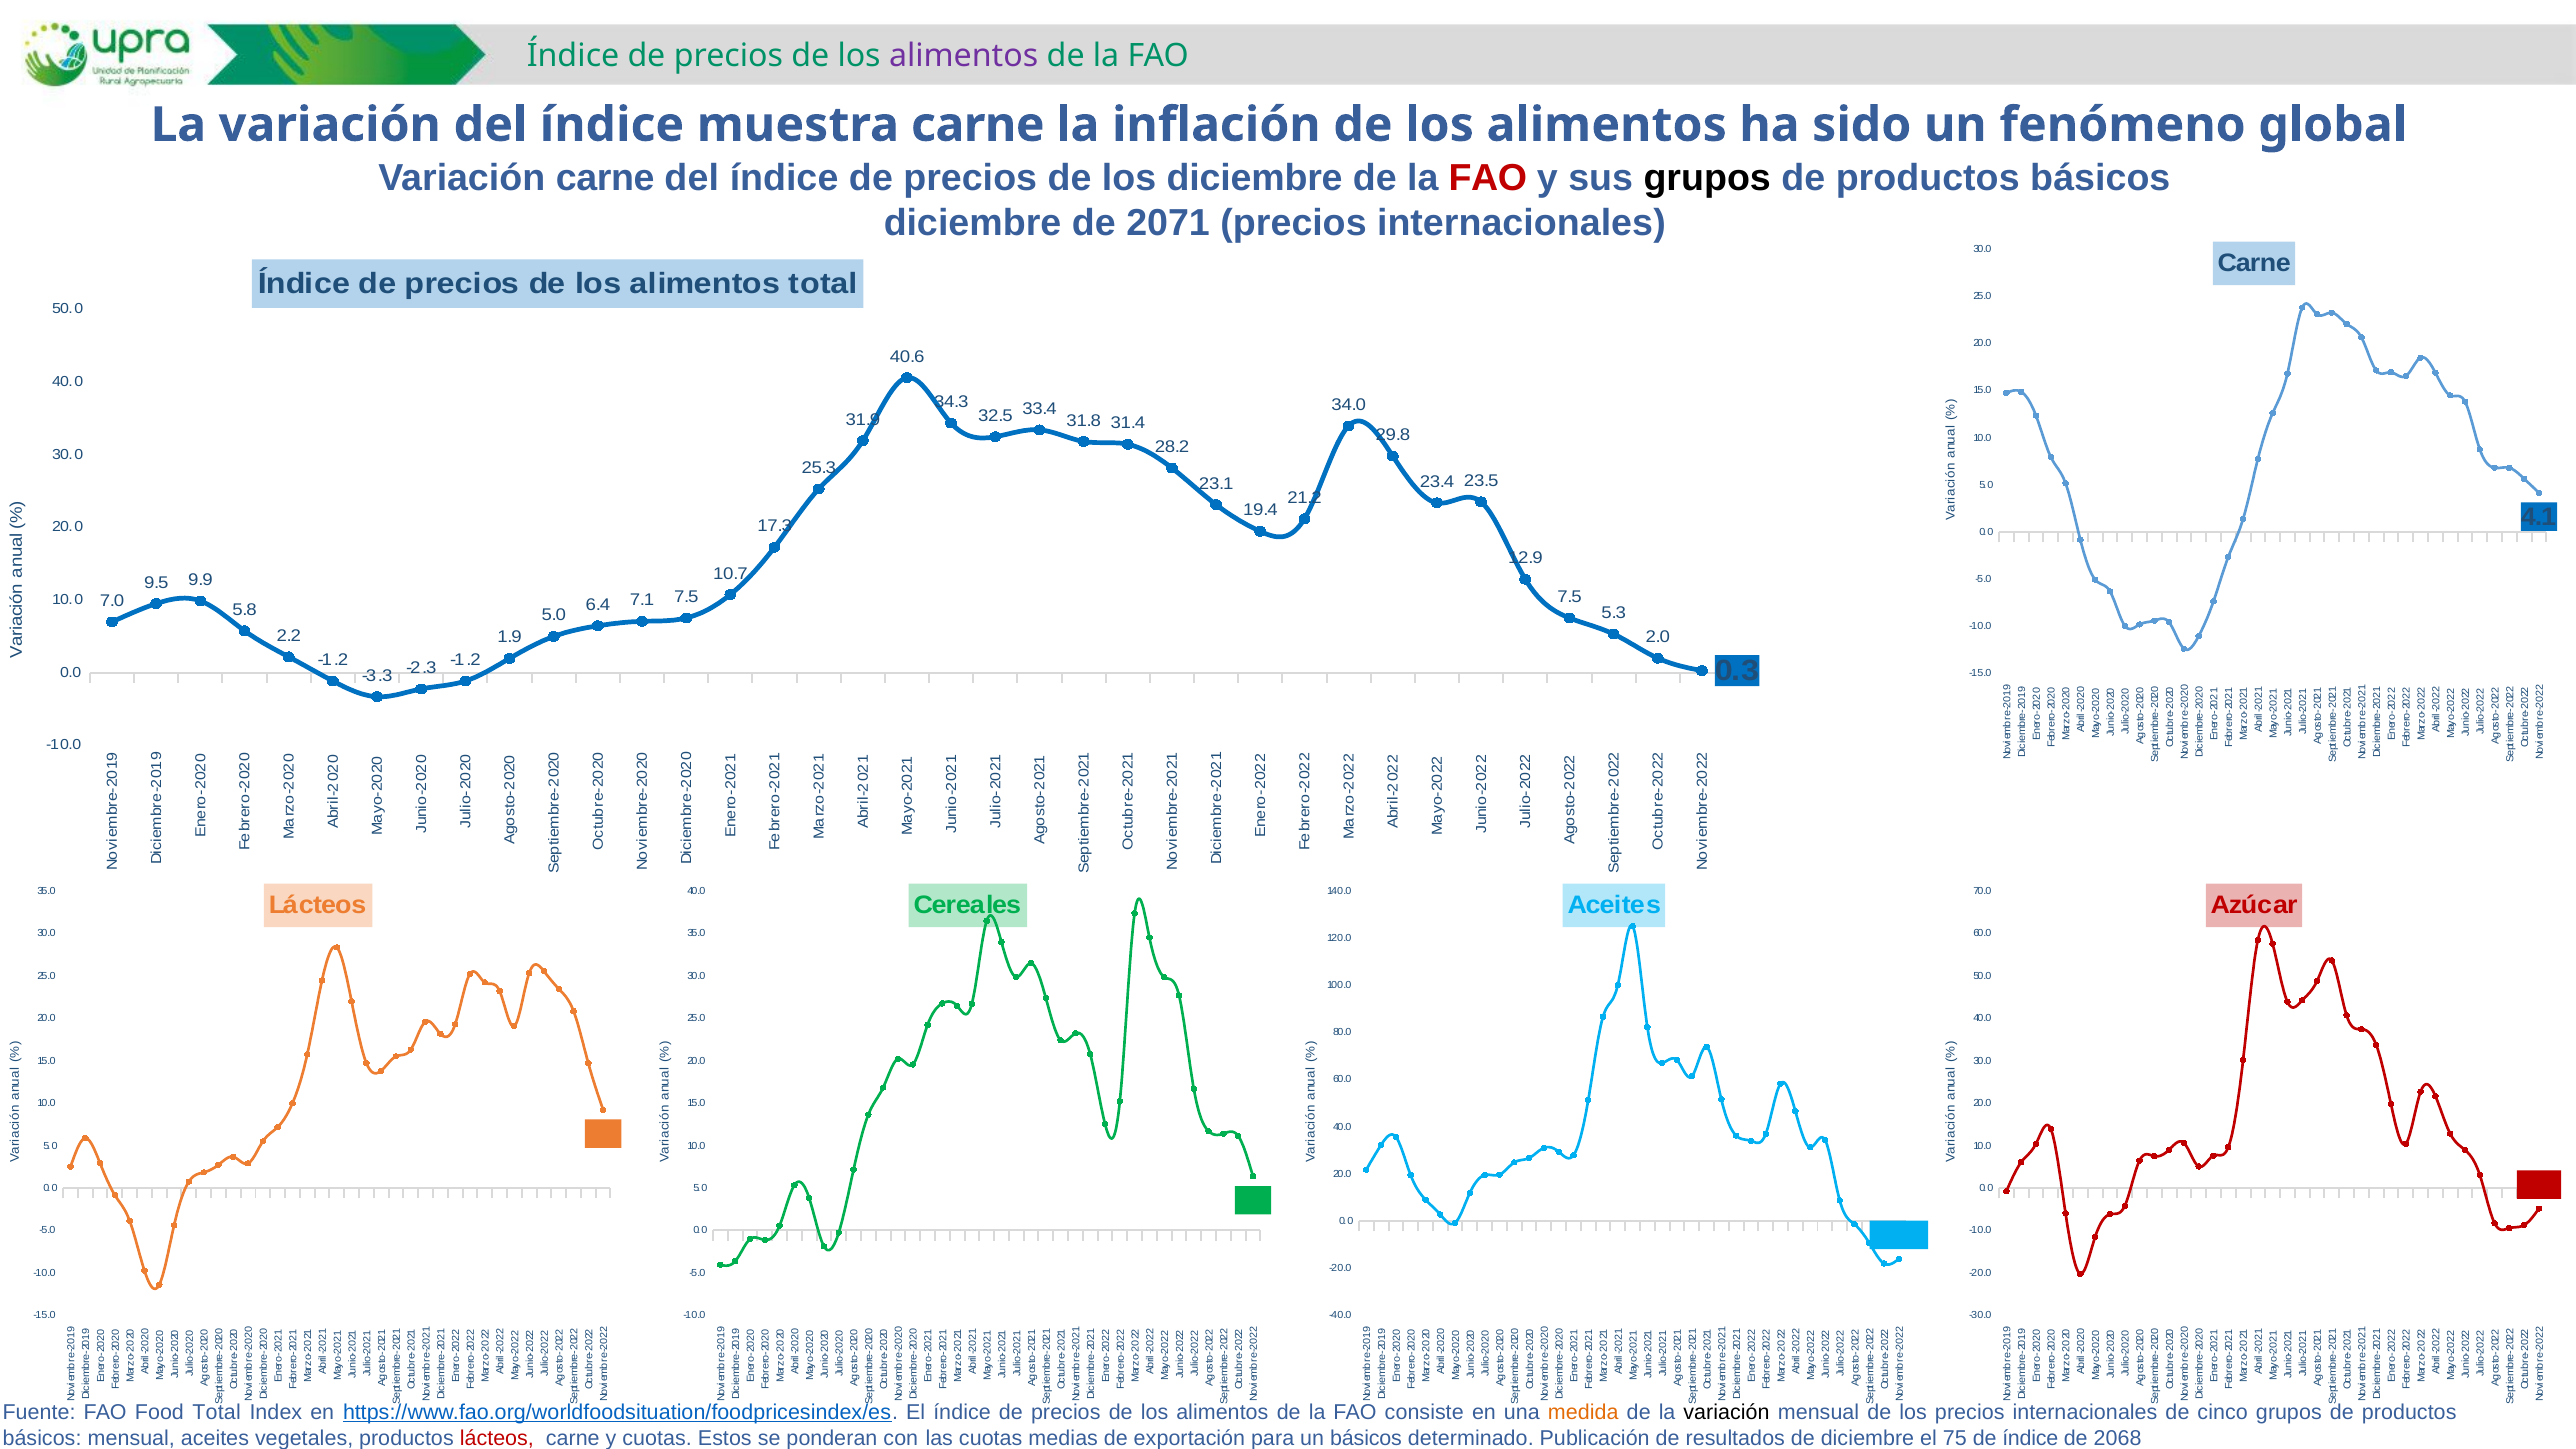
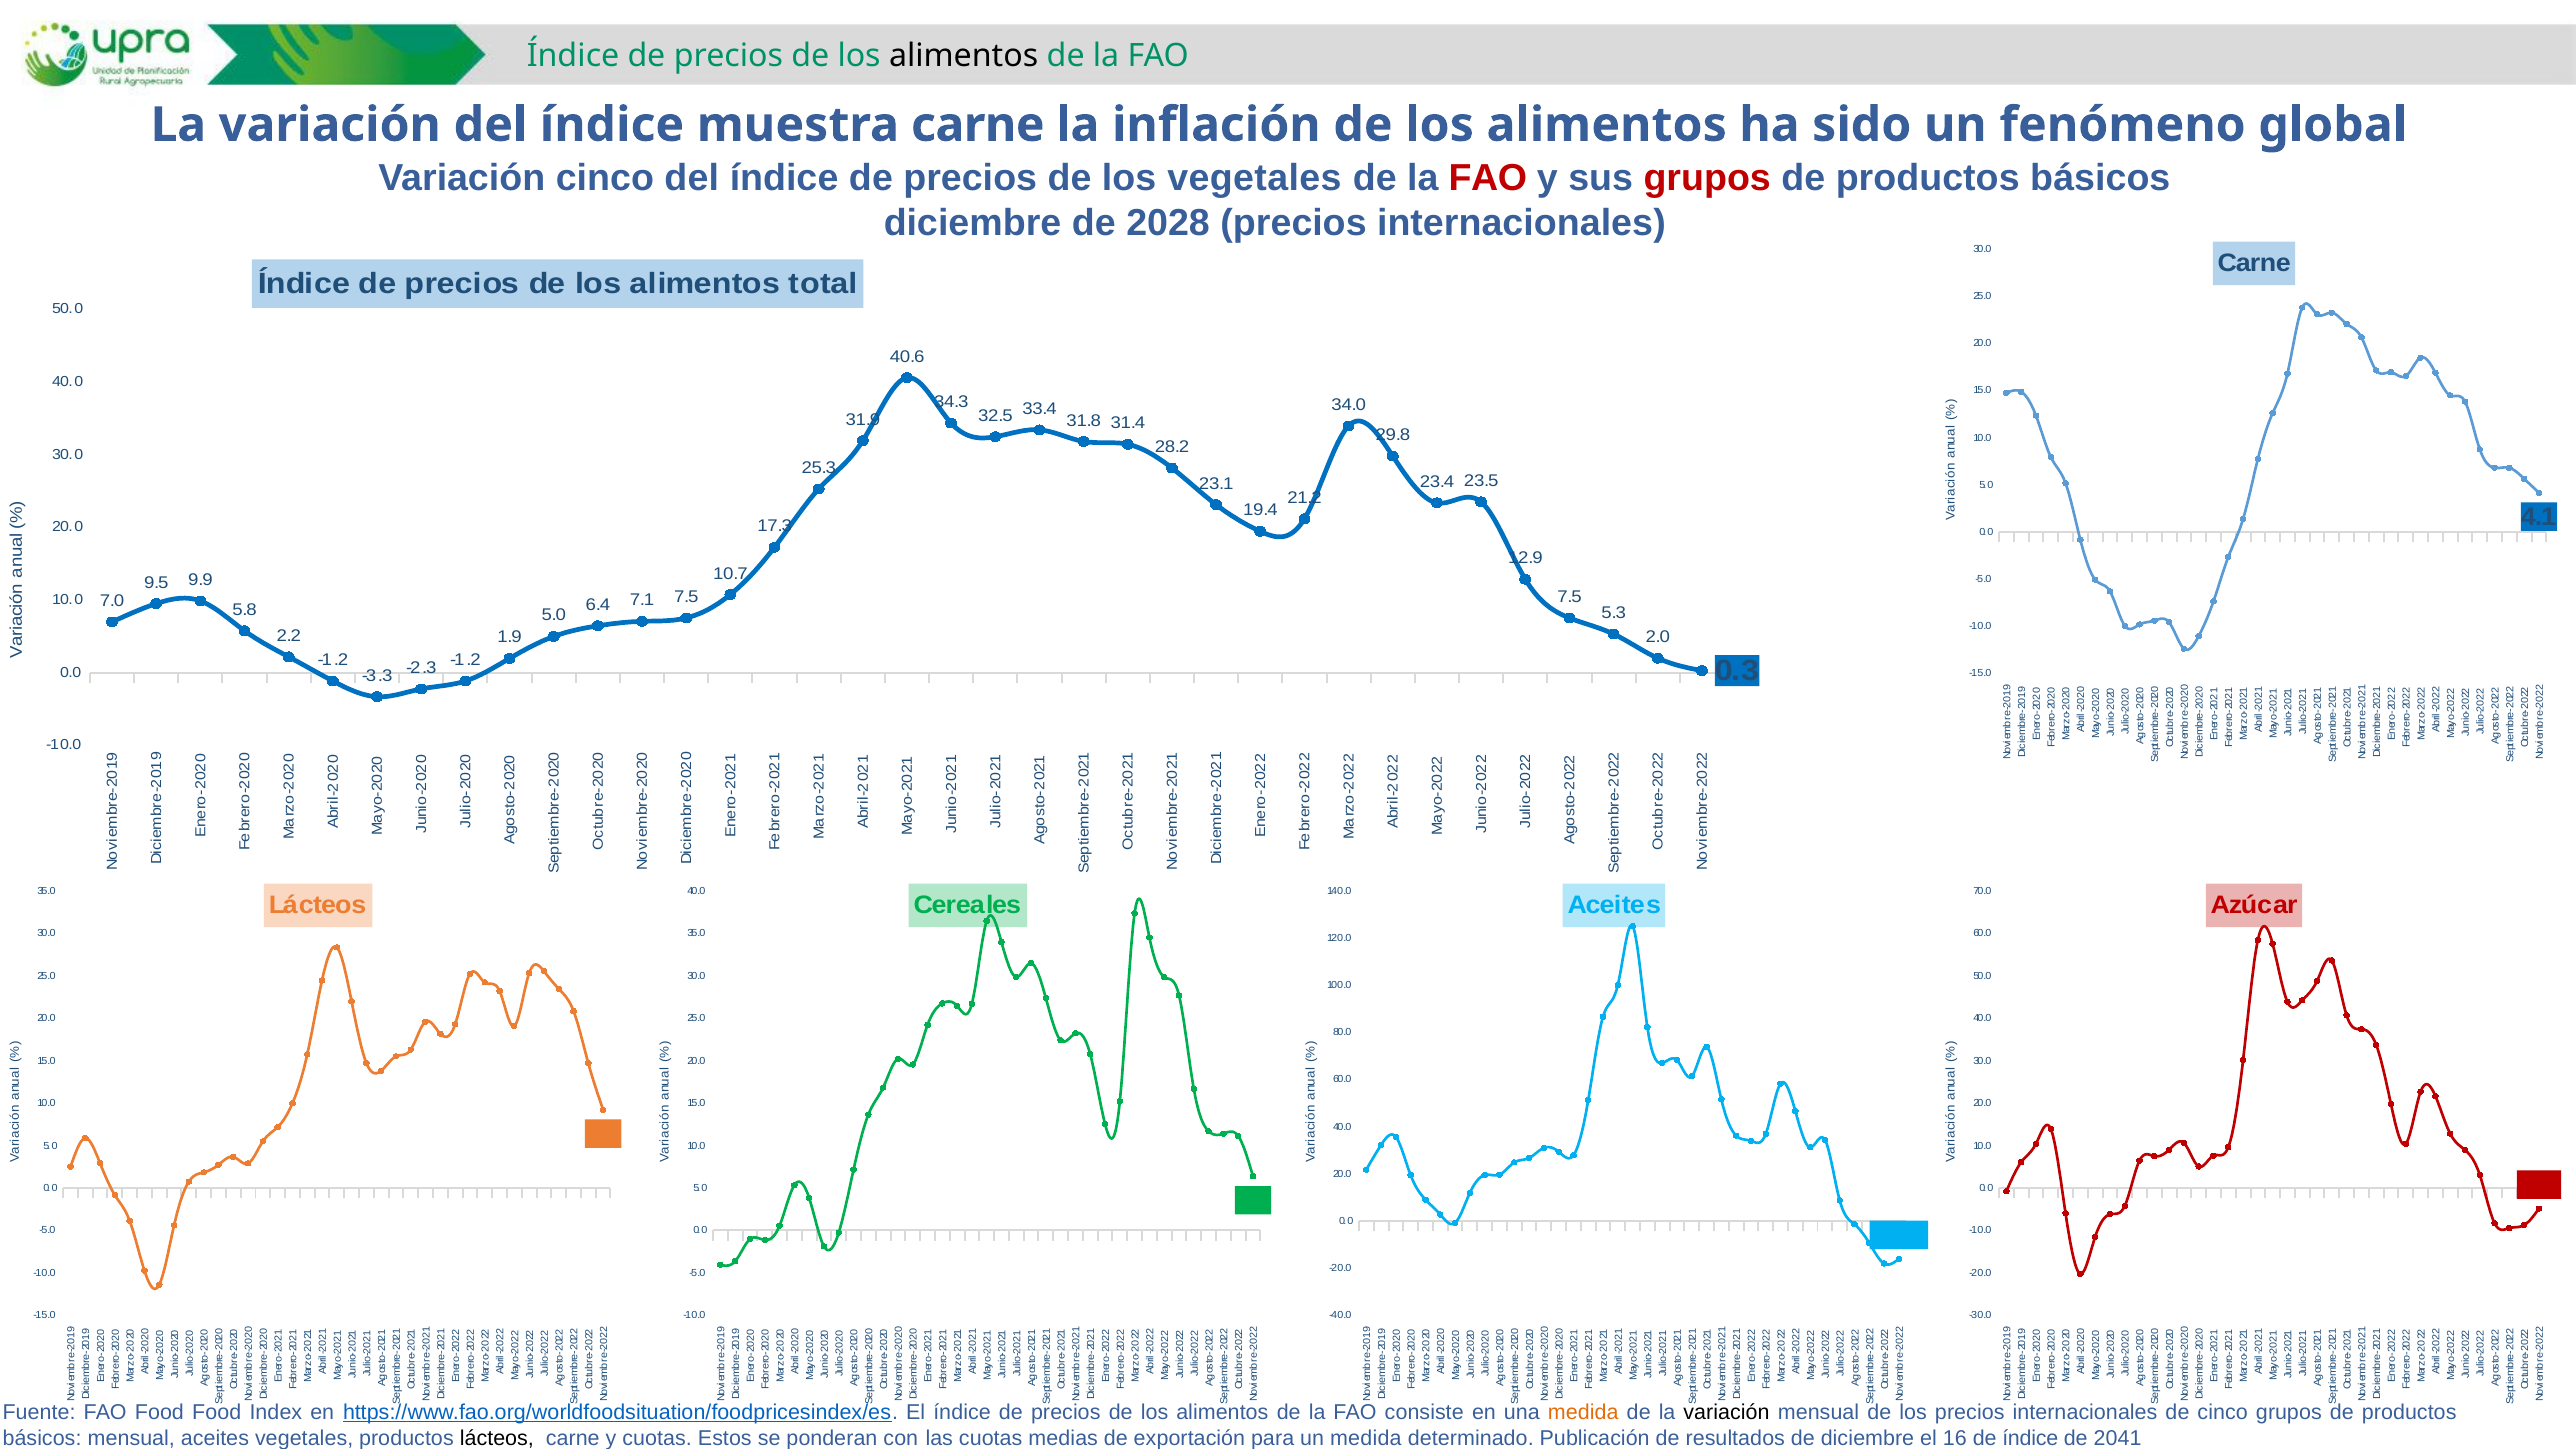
alimentos colour: purple -> black (964, 56)
Variación carne: carne -> cinco (605, 178)
los diciembre: diciembre -> vegetales (1254, 178)
grupos colour: black -> red (1707, 178)
2071: 2071 -> 2028 (1168, 223)
Food Total: Total -> Food (217, 1412)
lácteos colour: red -> black (497, 1438)
un básicos: básicos -> medida (1366, 1438)
75: 75 -> 16 (1955, 1438)
2068: 2068 -> 2041 (2118, 1438)
